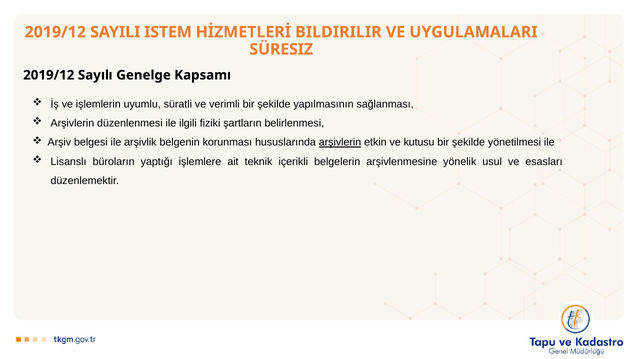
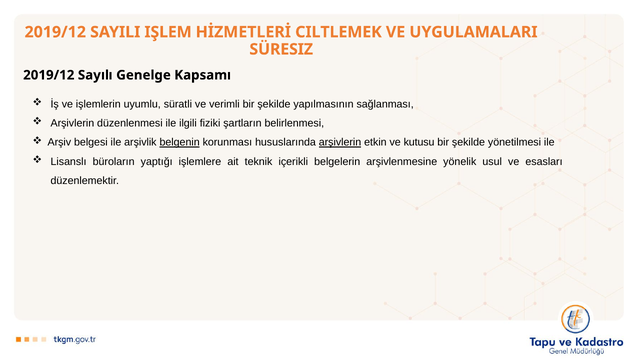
ISTEM: ISTEM -> IŞLEM (168, 32)
BILDIRILIR: BILDIRILIR -> CILTLEMEK (338, 32)
belgenin underline: none -> present (180, 143)
